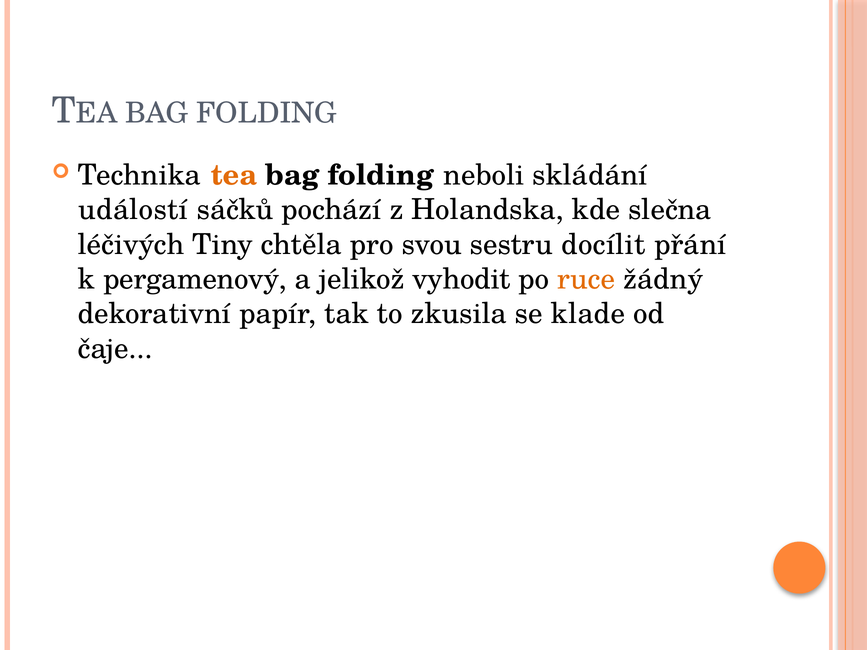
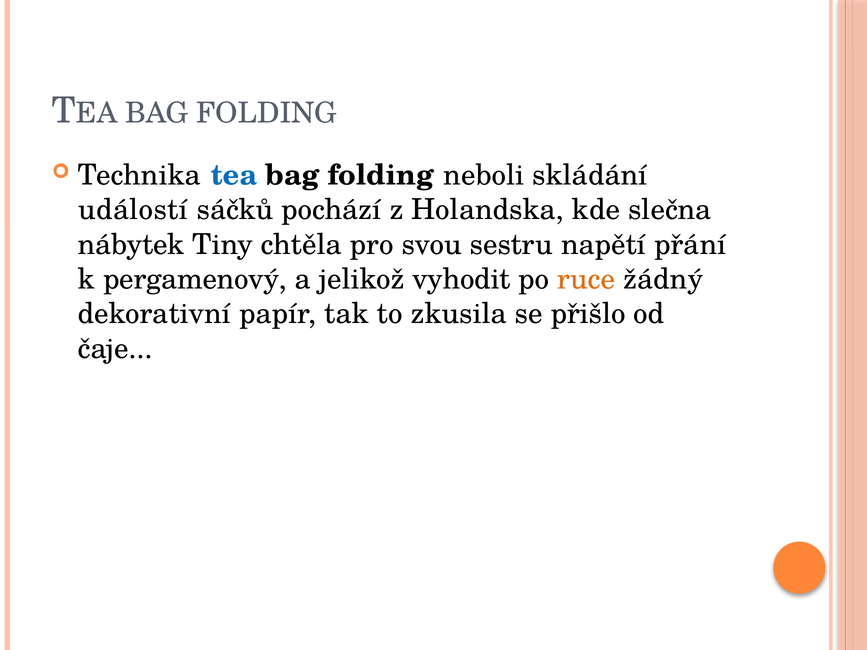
tea colour: orange -> blue (234, 175)
léčivých: léčivých -> nábytek (131, 245)
docílit: docílit -> napětí (604, 245)
klade: klade -> přišlo (588, 314)
